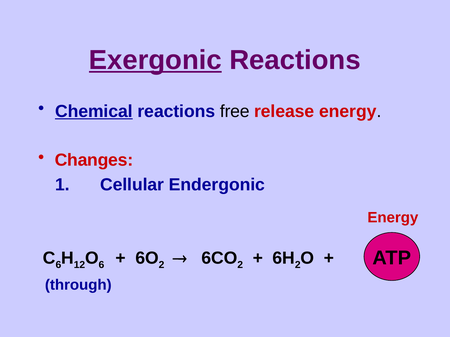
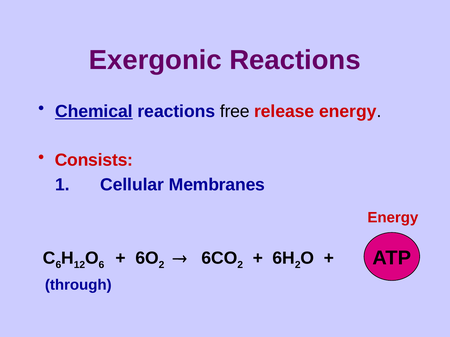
Exergonic underline: present -> none (155, 60)
Changes: Changes -> Consists (94, 160)
Endergonic: Endergonic -> Membranes (217, 185)
